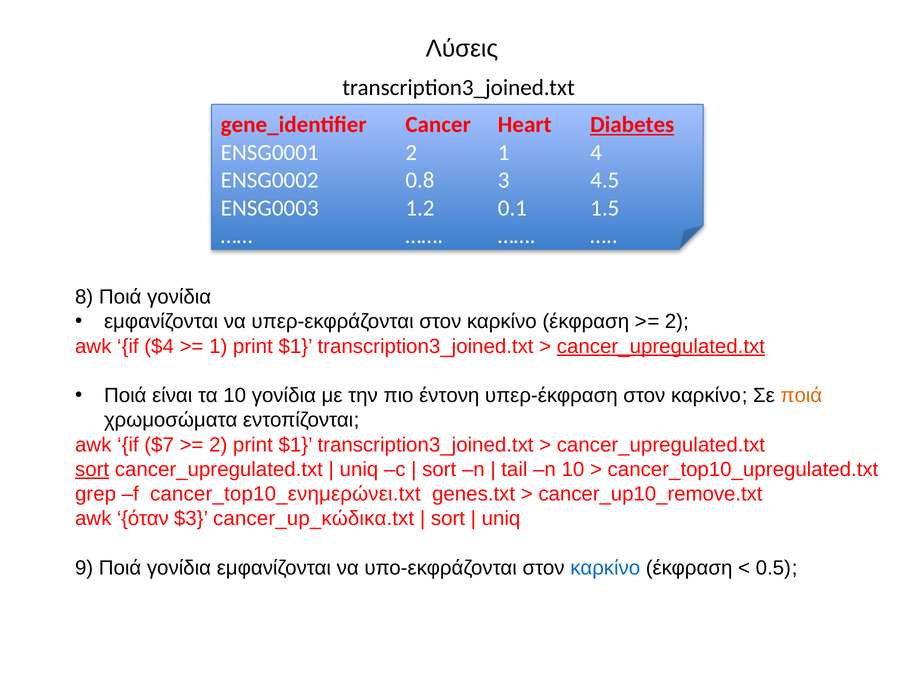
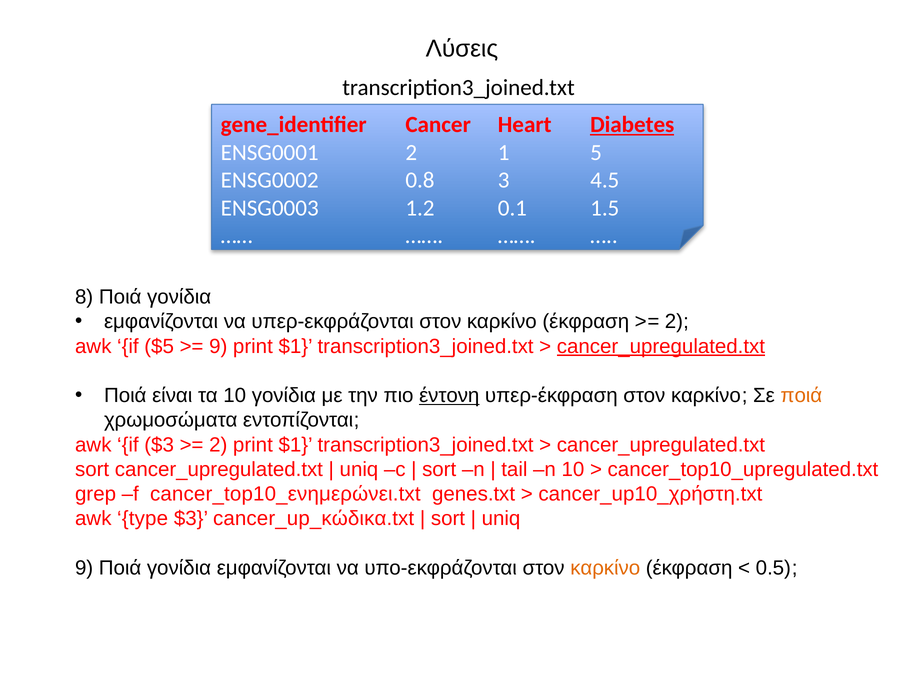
4: 4 -> 5 (596, 153)
$4: $4 -> $5 (159, 346)
1: 1 -> 9 (218, 346)
έντονη underline: none -> present (449, 396)
if $7: $7 -> $3 (159, 445)
sort underline: present -> none (92, 469)
cancer_up10_remove.txt: cancer_up10_remove.txt -> cancer_up10_χρήστη.txt (650, 494)
όταν: όταν -> type (143, 519)
καρκίνο colour: blue -> orange (605, 568)
